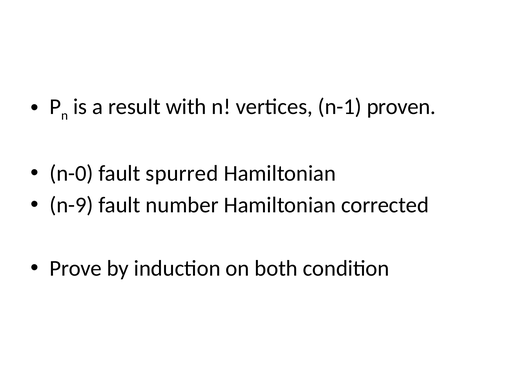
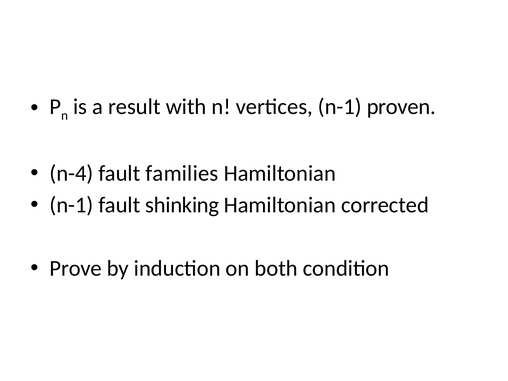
n-0: n-0 -> n-4 (71, 174)
spurred: spurred -> families (182, 174)
n-9: n-9 -> n-1 (71, 205)
number: number -> shinking (182, 205)
